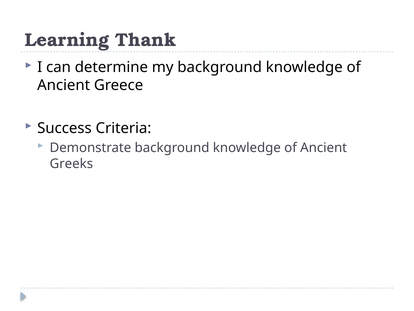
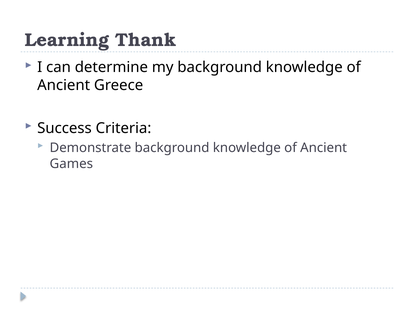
Greeks: Greeks -> Games (71, 163)
